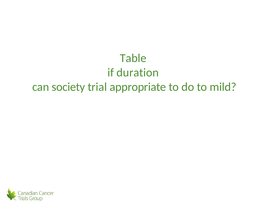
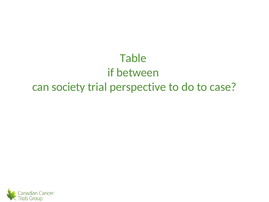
duration: duration -> between (138, 72)
appropriate: appropriate -> perspective (138, 87)
mild: mild -> case (223, 87)
